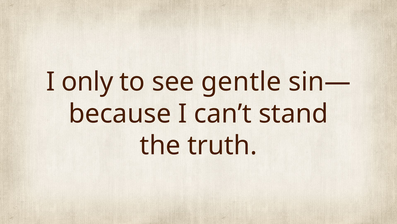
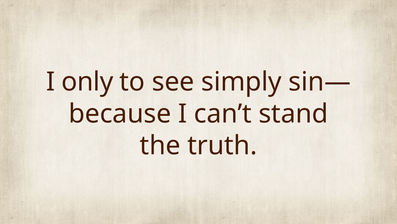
gentle: gentle -> simply (241, 82)
